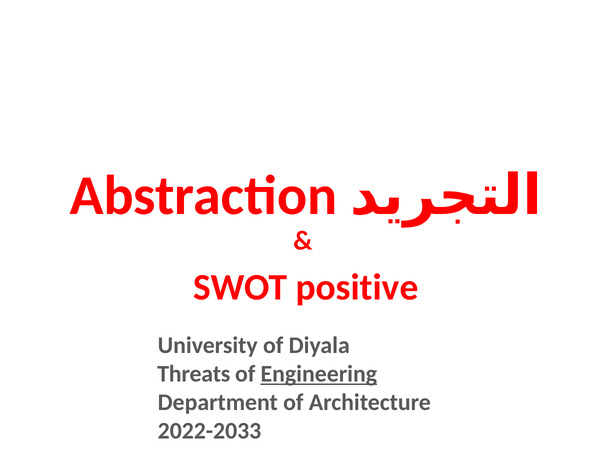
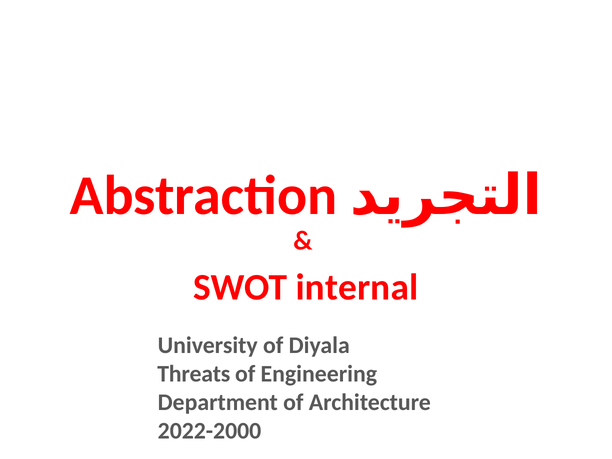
positive: positive -> internal (357, 288)
Engineering underline: present -> none (319, 374)
2022-2033: 2022-2033 -> 2022-2000 (209, 431)
